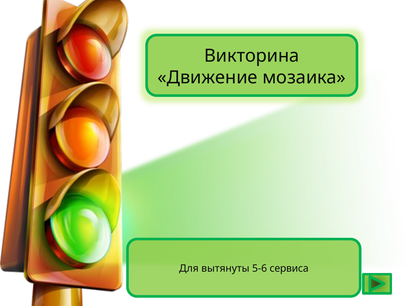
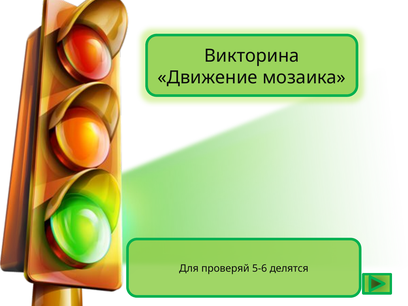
вытянуты: вытянуты -> проверяй (225, 268)
сервиса: сервиса -> делятся (289, 268)
